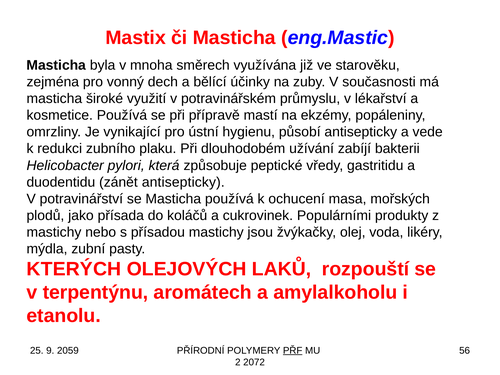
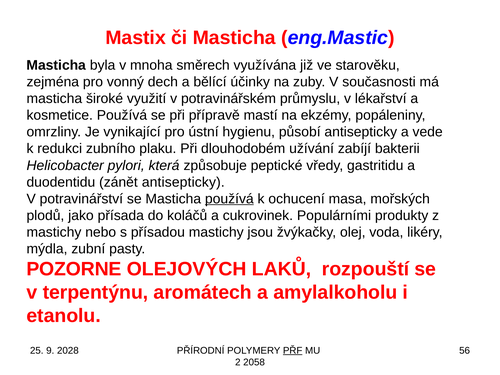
používá underline: none -> present (229, 199)
KTERÝCH: KTERÝCH -> POZORNE (74, 269)
2059: 2059 -> 2028 (68, 351)
2072: 2072 -> 2058 (254, 362)
